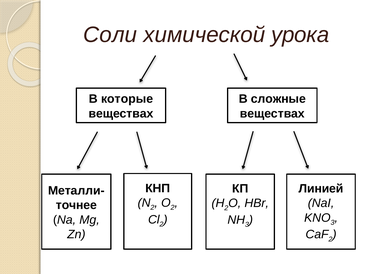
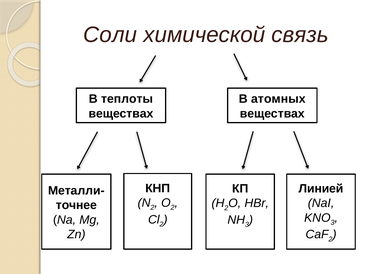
урока: урока -> связь (300, 35)
которые: которые -> теплоты (127, 99)
сложные: сложные -> атомных (278, 99)
